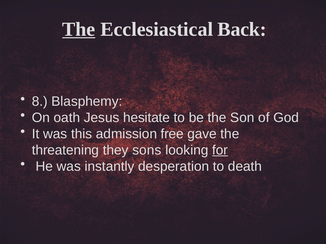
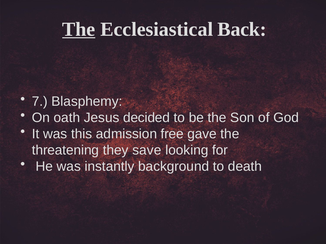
8: 8 -> 7 (40, 102)
hesitate: hesitate -> decided (147, 118)
sons: sons -> save (147, 150)
for underline: present -> none (220, 150)
desperation: desperation -> background (174, 167)
